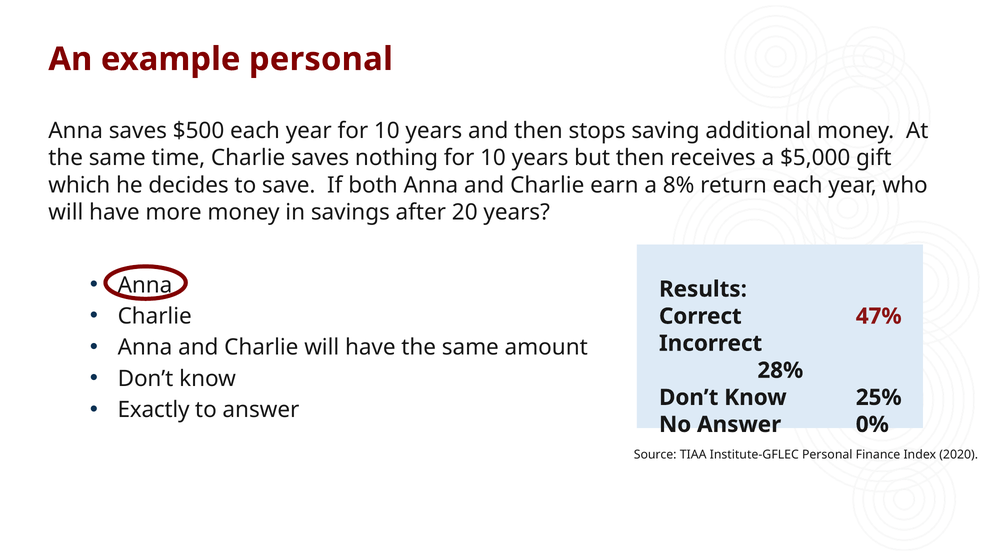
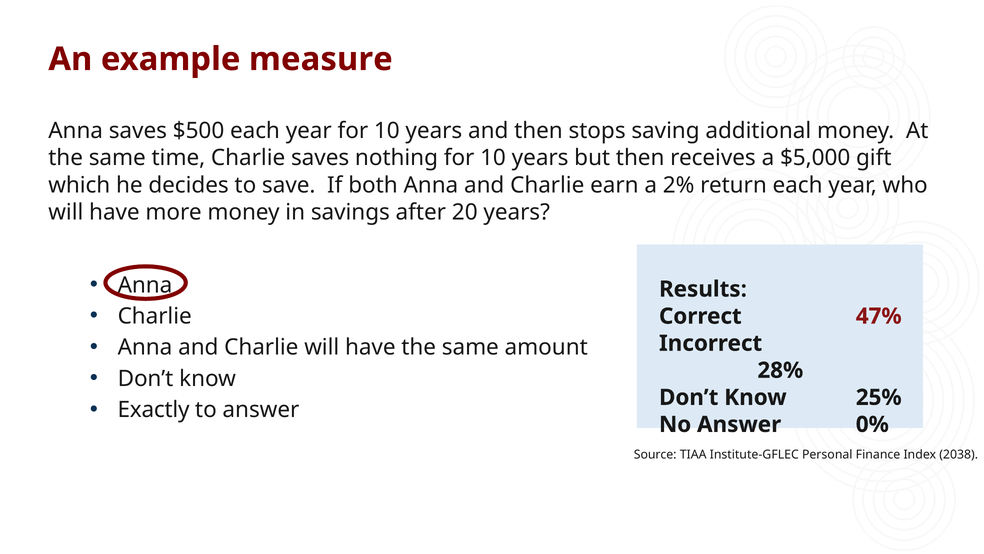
example personal: personal -> measure (321, 59)
8%: 8% -> 2% (679, 185)
2020: 2020 -> 2038 (959, 454)
